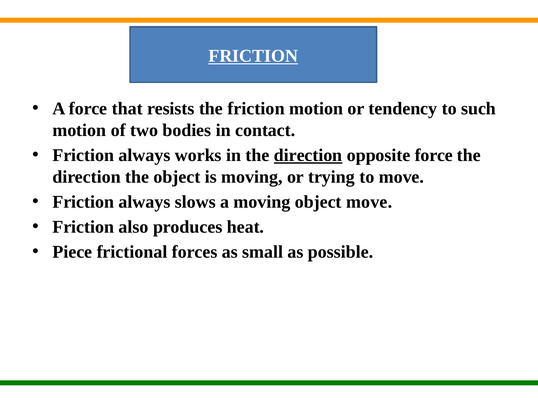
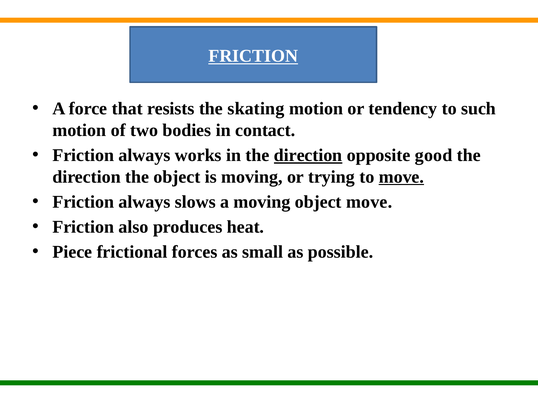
the friction: friction -> skating (256, 109)
opposite force: force -> good (434, 155)
move underline: none -> present (401, 177)
